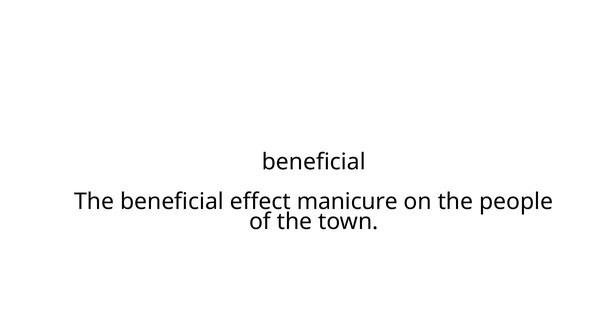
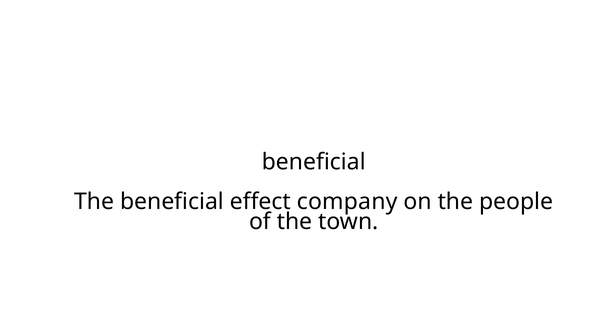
manicure: manicure -> company (347, 202)
